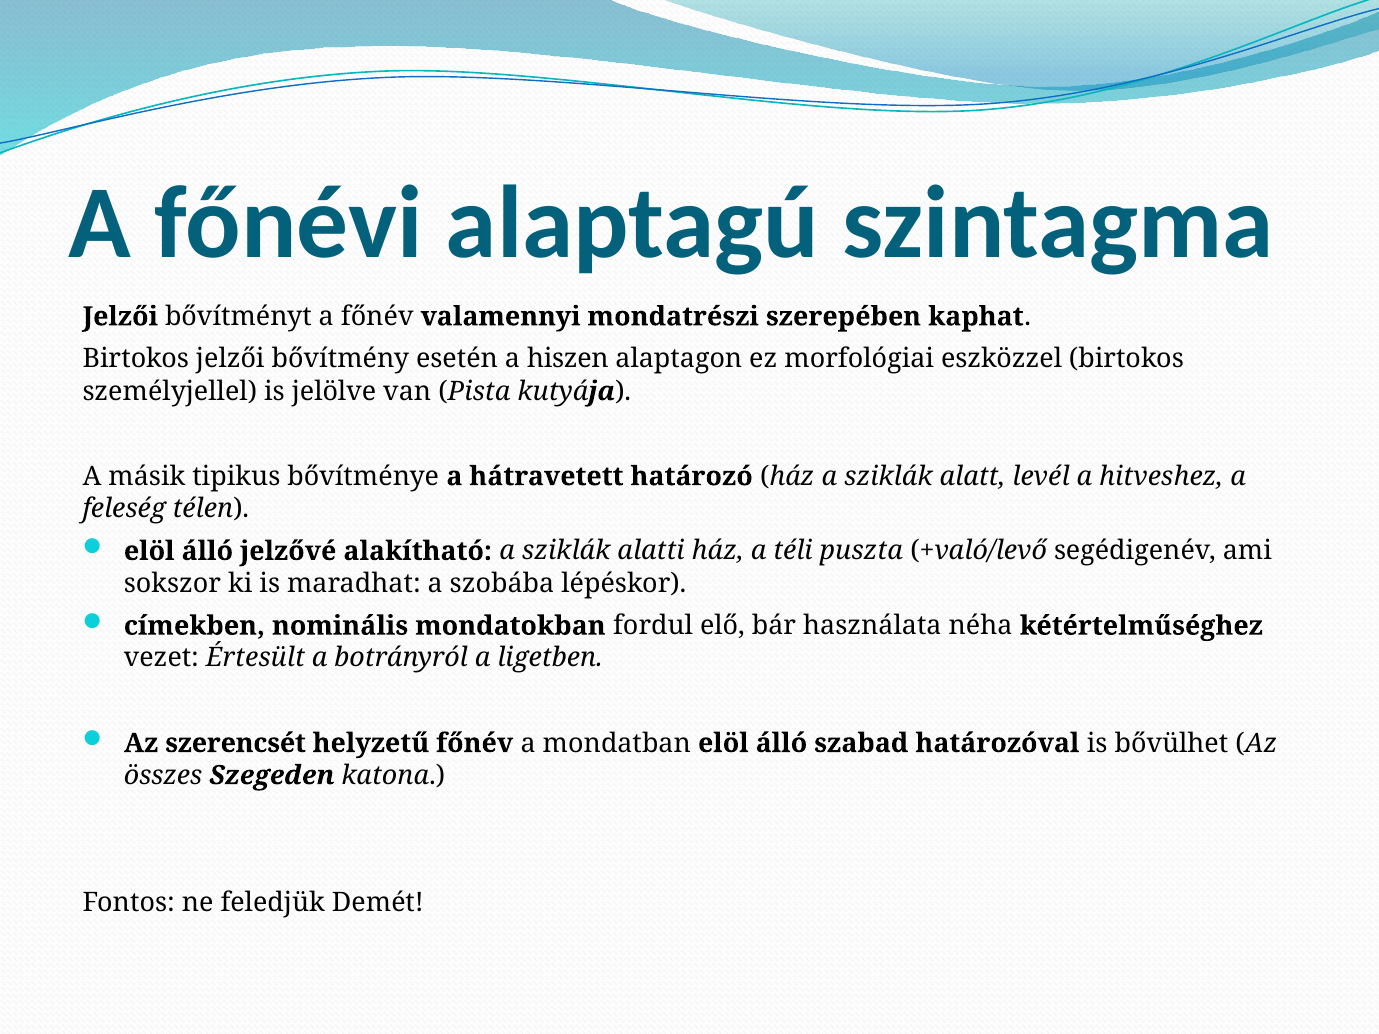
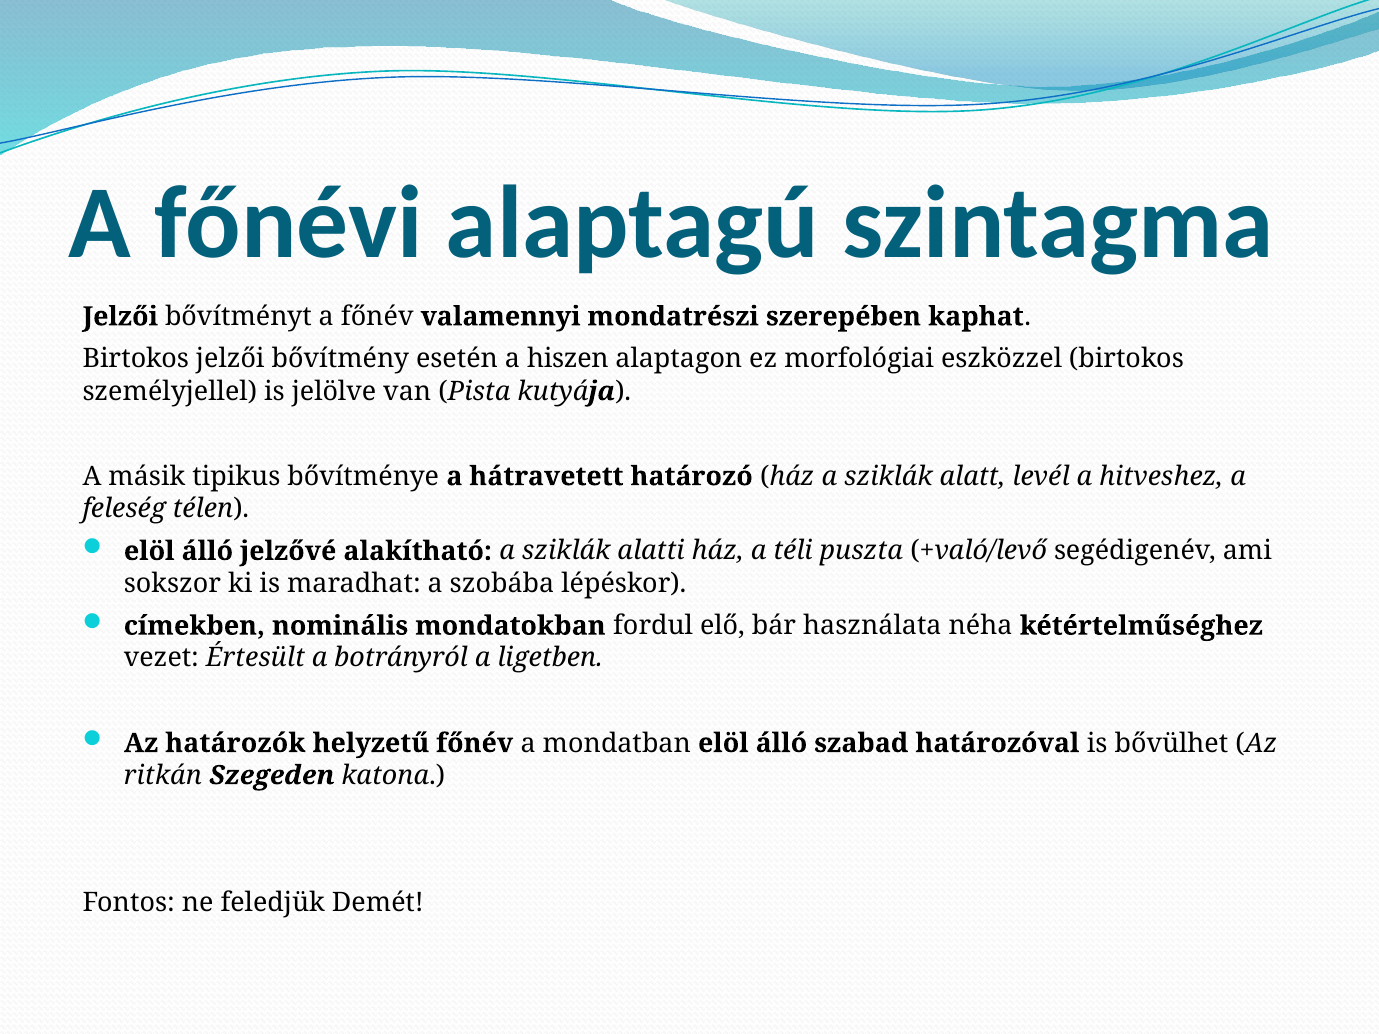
szerencsét: szerencsét -> határozók (235, 743)
összes: összes -> ritkán (163, 776)
